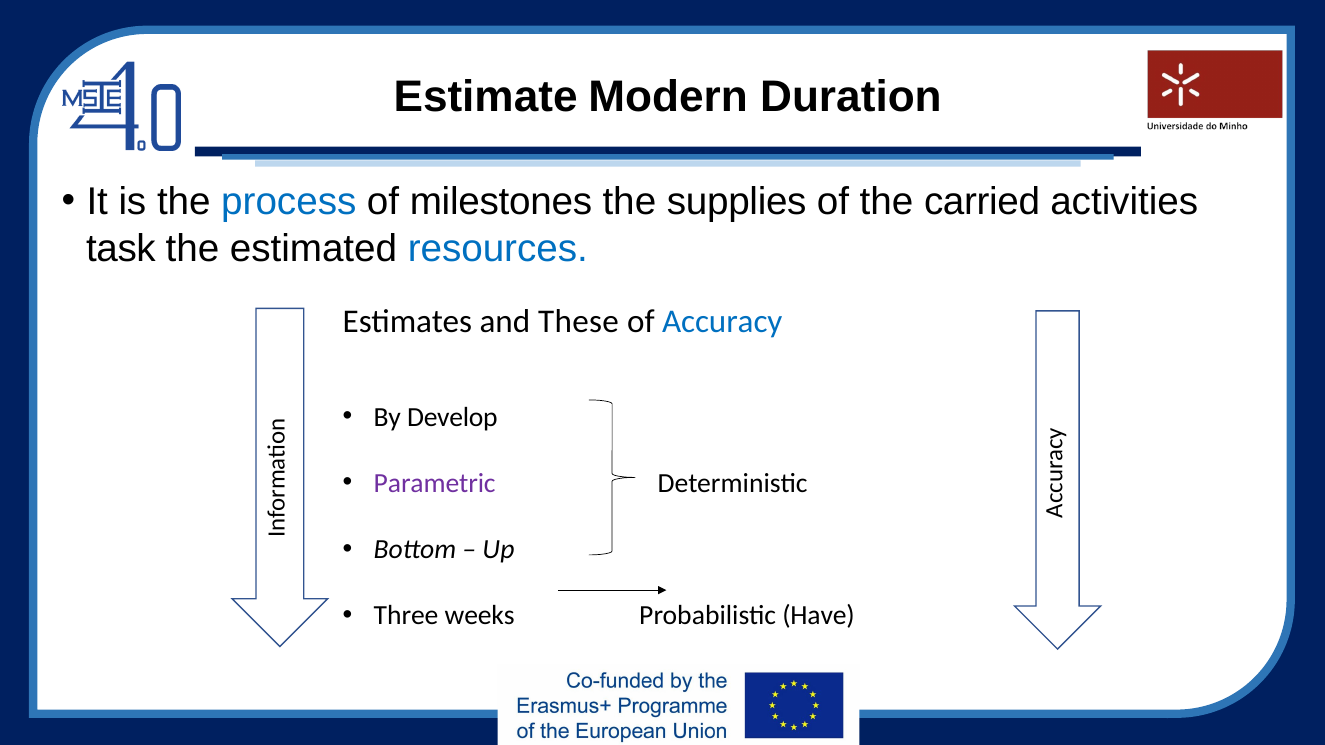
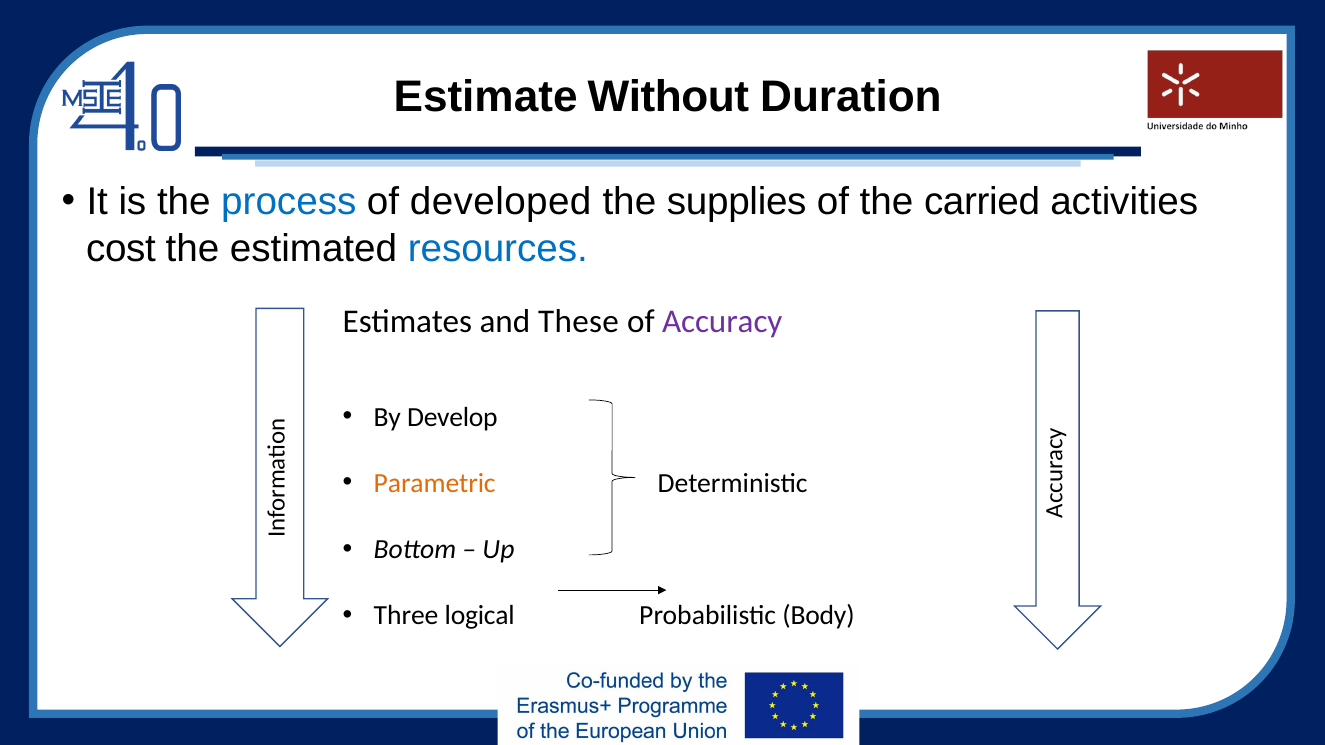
Modern: Modern -> Without (668, 97)
milestones: milestones -> developed (501, 202)
task: task -> cost (121, 249)
Accuracy colour: blue -> purple (722, 321)
Parametric colour: purple -> orange (435, 483)
weeks: weeks -> logical (480, 616)
Have: Have -> Body (818, 616)
